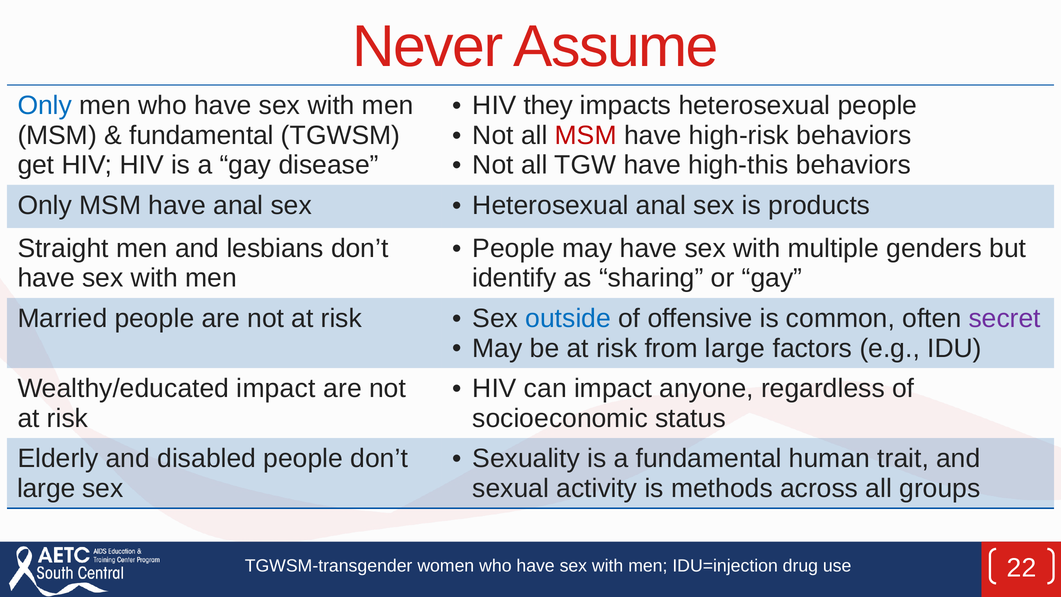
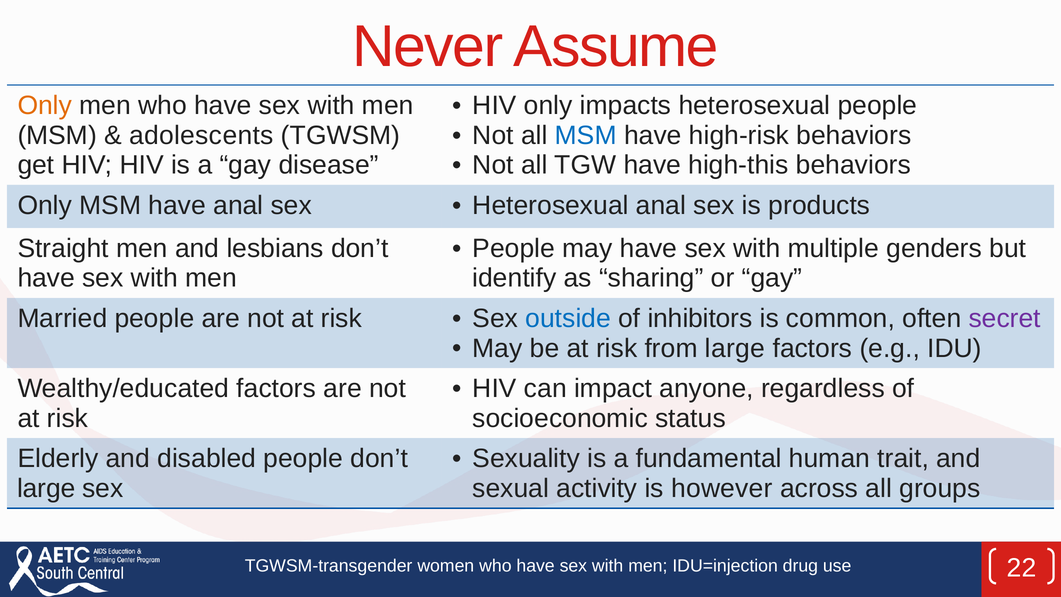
Only colour: blue -> orange (45, 106)
HIV they: they -> only (548, 106)
fundamental: fundamental -> adolescents (201, 135)
MSM colour: red -> blue (586, 135)
offensive: offensive -> inhibitors (700, 318)
Wealthy/educated impact: impact -> factors (276, 389)
methods: methods -> however (722, 488)
